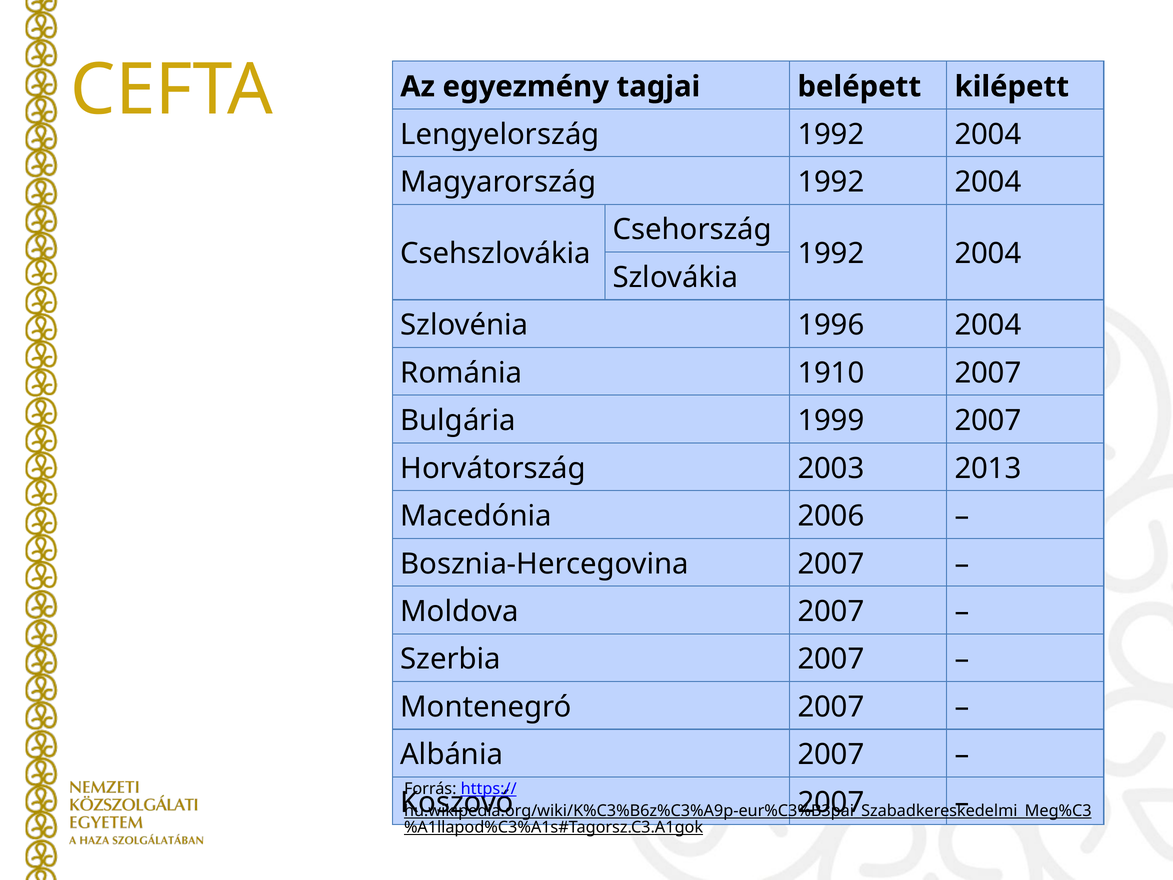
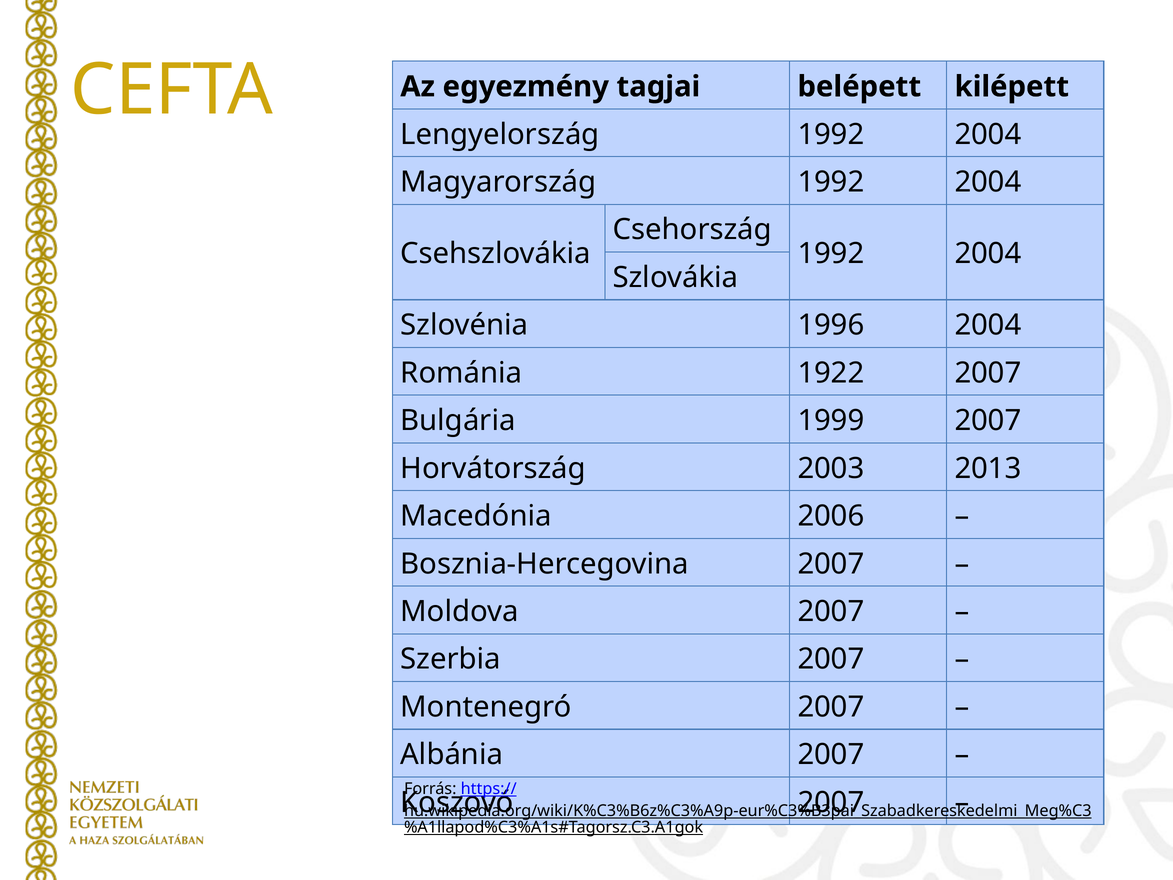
1910: 1910 -> 1922 (831, 373)
